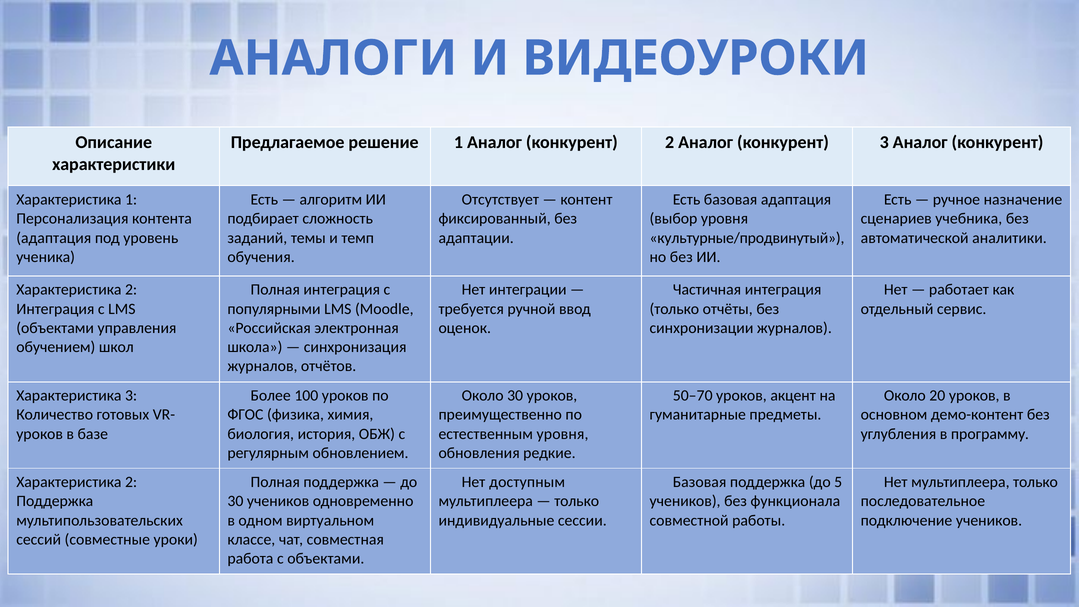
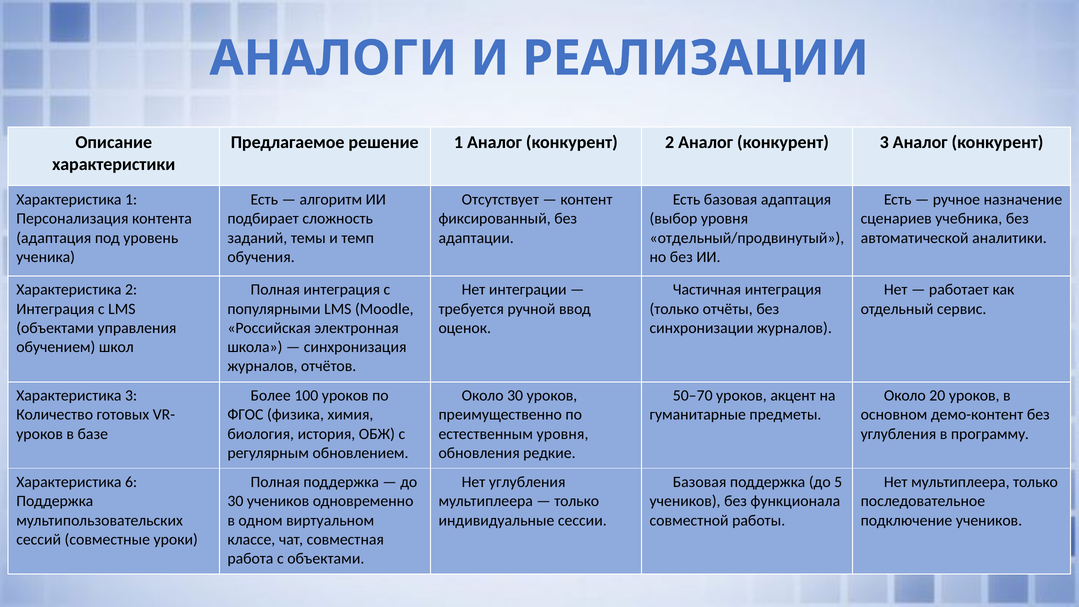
ВИДЕОУРОКИ: ВИДЕОУРОКИ -> РЕАЛИЗАЦИИ (696, 58)
культурные/продвинутый: культурные/продвинутый -> отдельный/продвинутый (747, 238)
доступным: доступным -> углубления (527, 482)
2: 2 -> 6 (131, 482)
